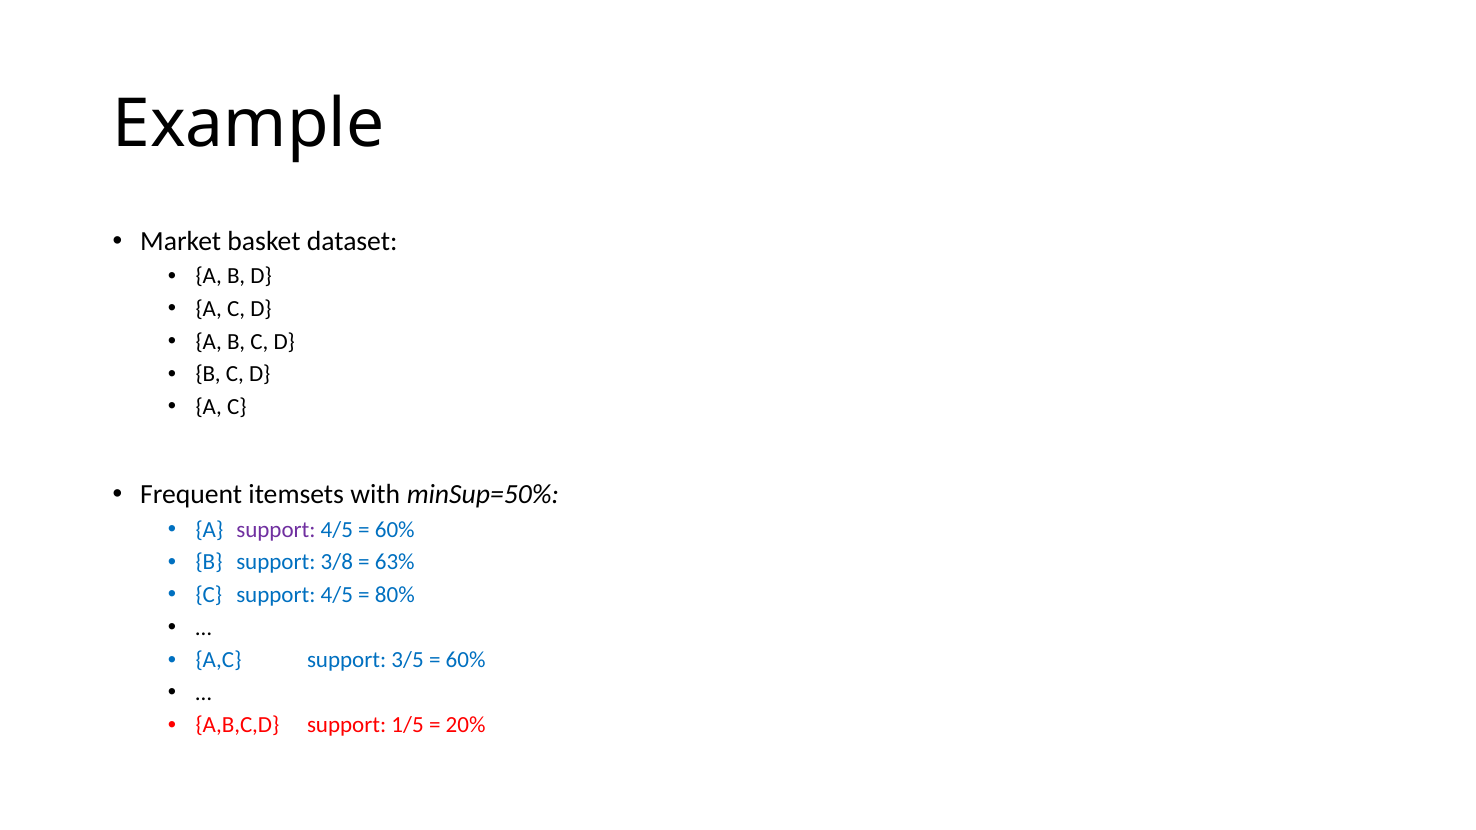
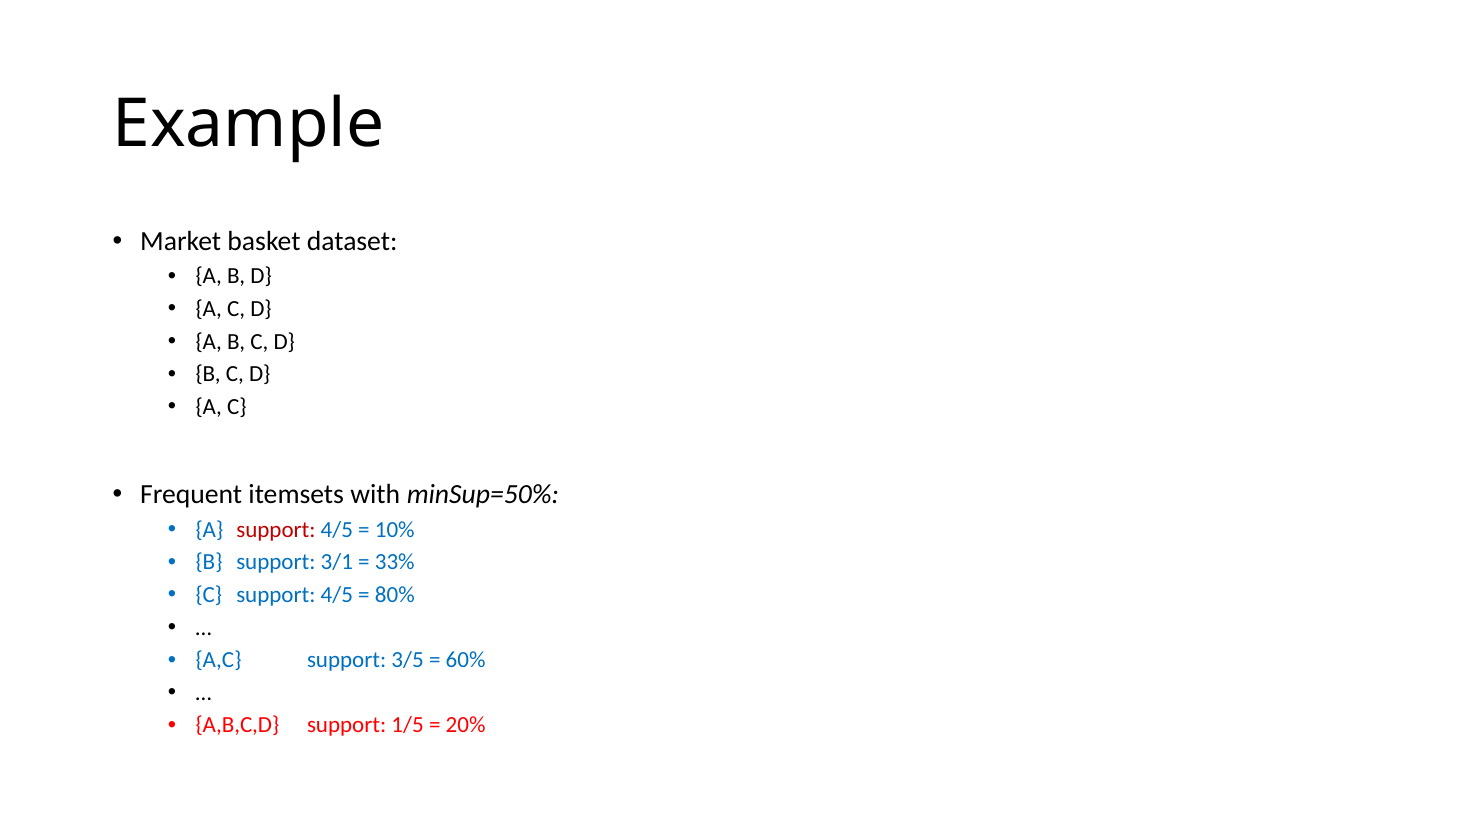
support colour: purple -> red (276, 530)
60%: 60% -> 10% (395, 530)
3/8: 3/8 -> 3/1 (337, 563)
63%: 63% -> 33% (395, 563)
